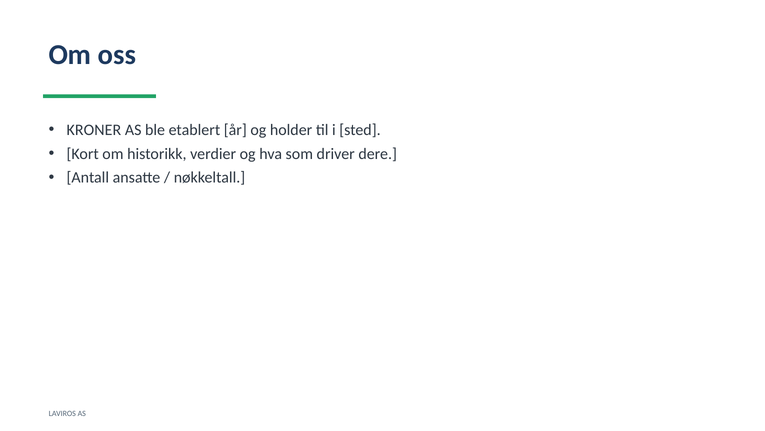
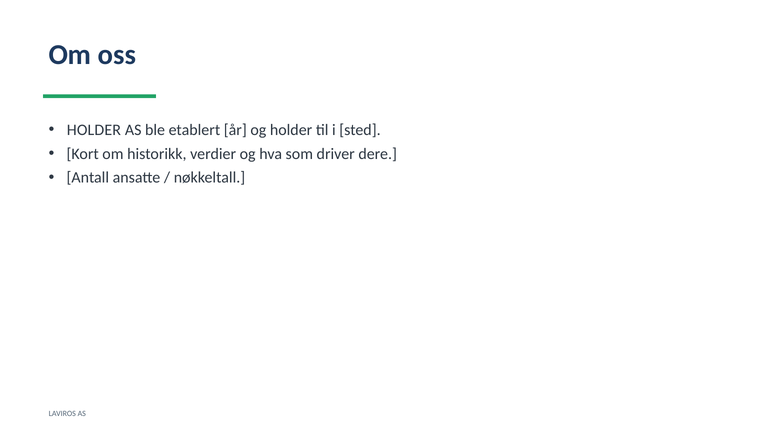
KRONER: KRONER -> HOLDER (94, 130)
